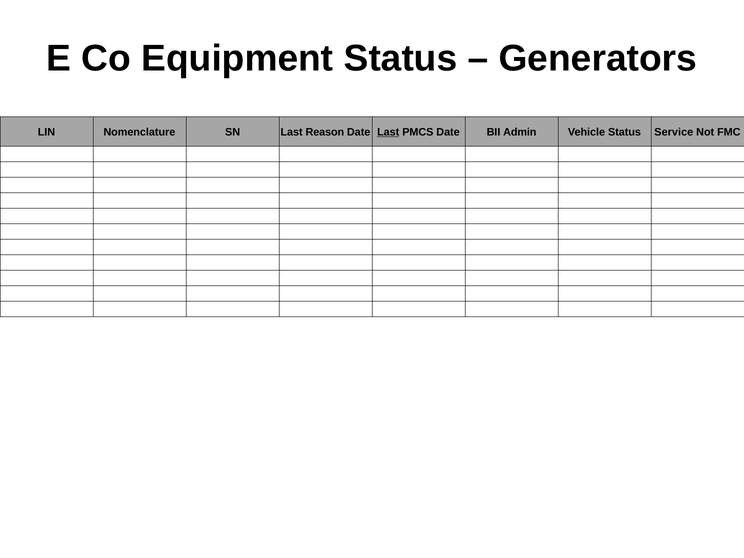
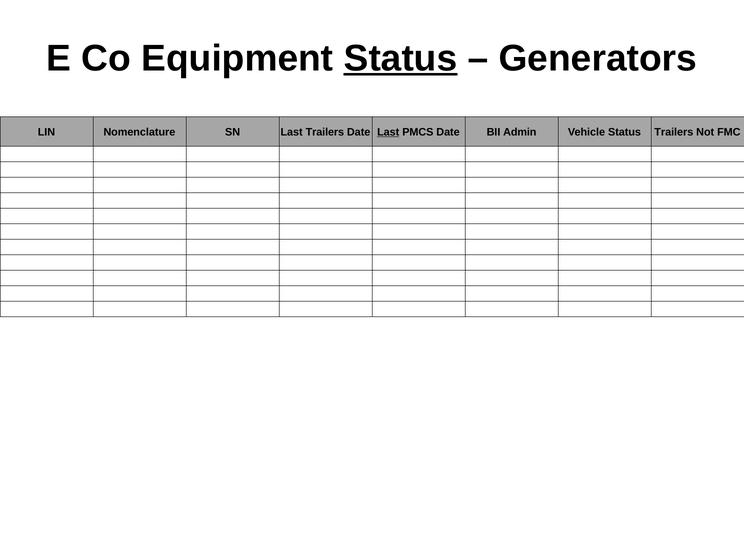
Status underline: none -> present (401, 58)
Last Reason: Reason -> Trailers (325, 132)
Status Service: Service -> Trailers (674, 132)
